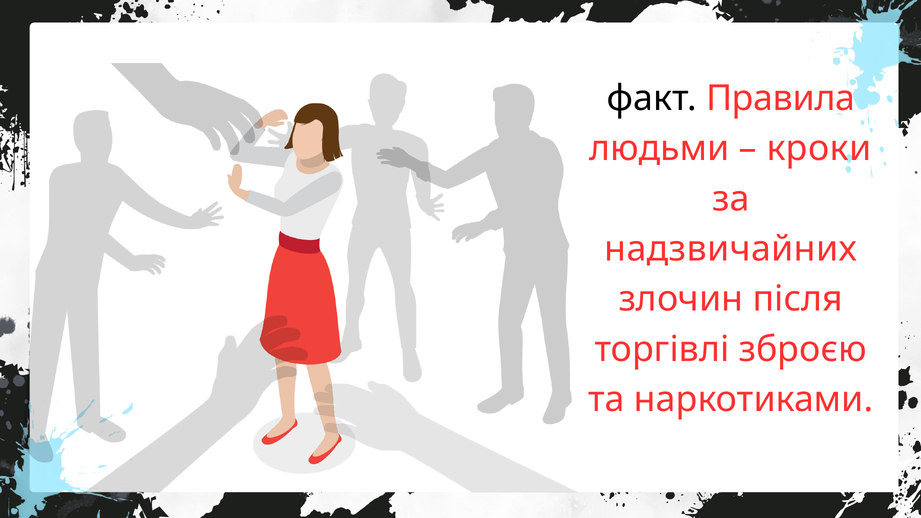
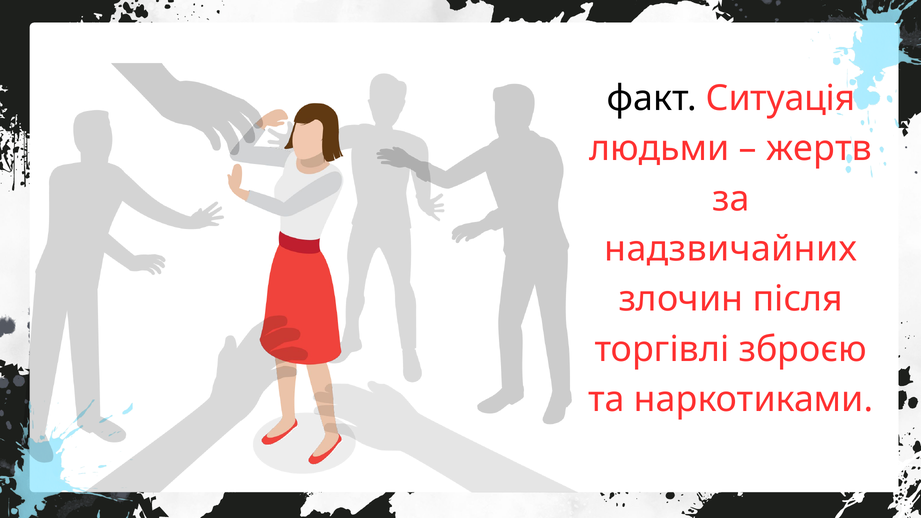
Правила: Правила -> Ситуація (781, 98)
кроки: кроки -> жертв (819, 149)
